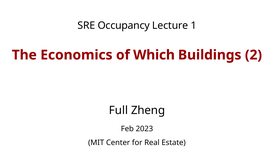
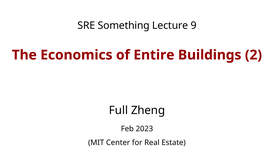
Occupancy: Occupancy -> Something (124, 25)
1: 1 -> 9 (194, 25)
Which: Which -> Entire (154, 55)
